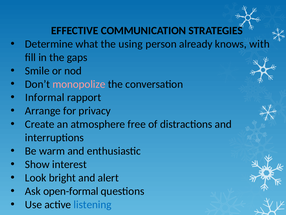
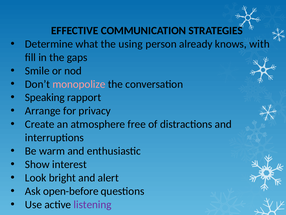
Informal: Informal -> Speaking (45, 97)
open-formal: open-formal -> open-before (71, 191)
listening colour: blue -> purple (93, 204)
